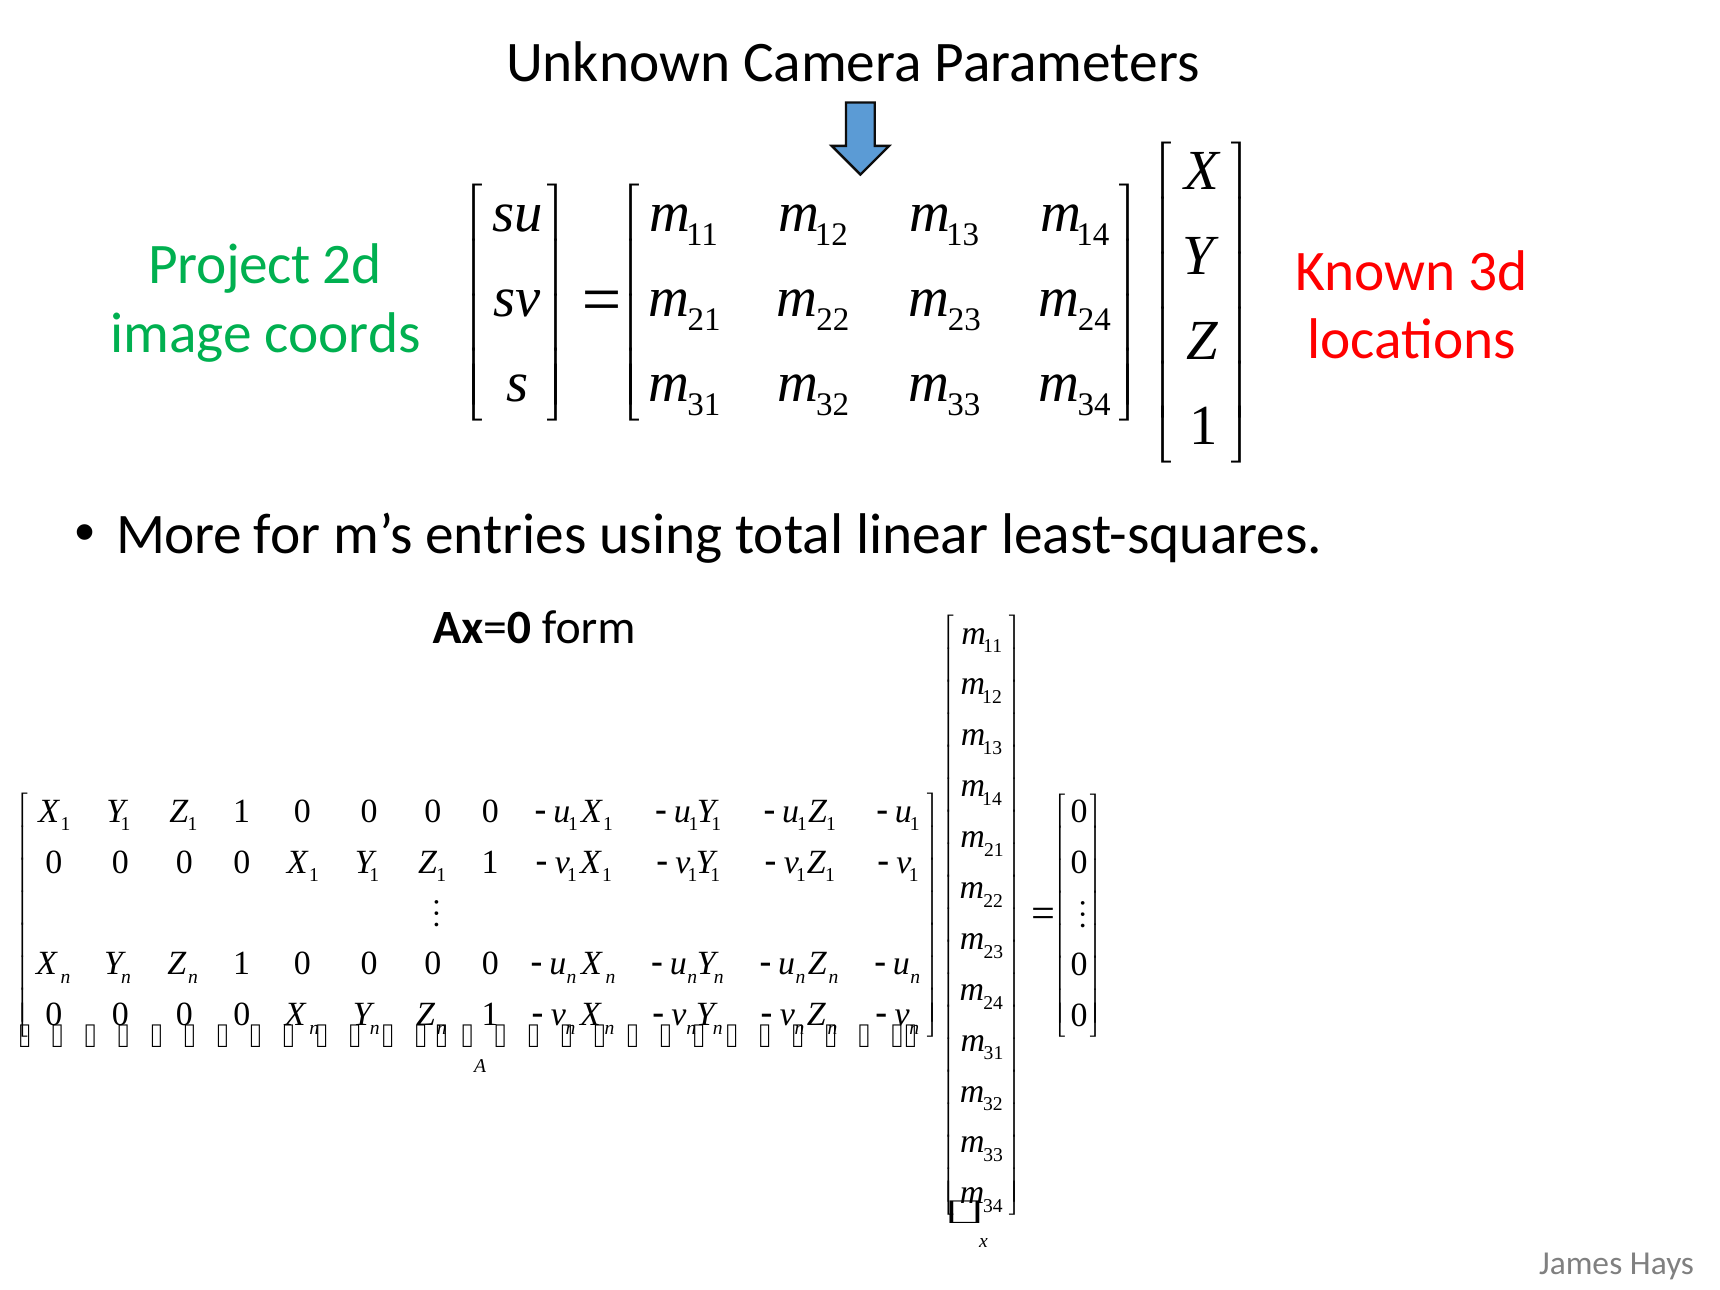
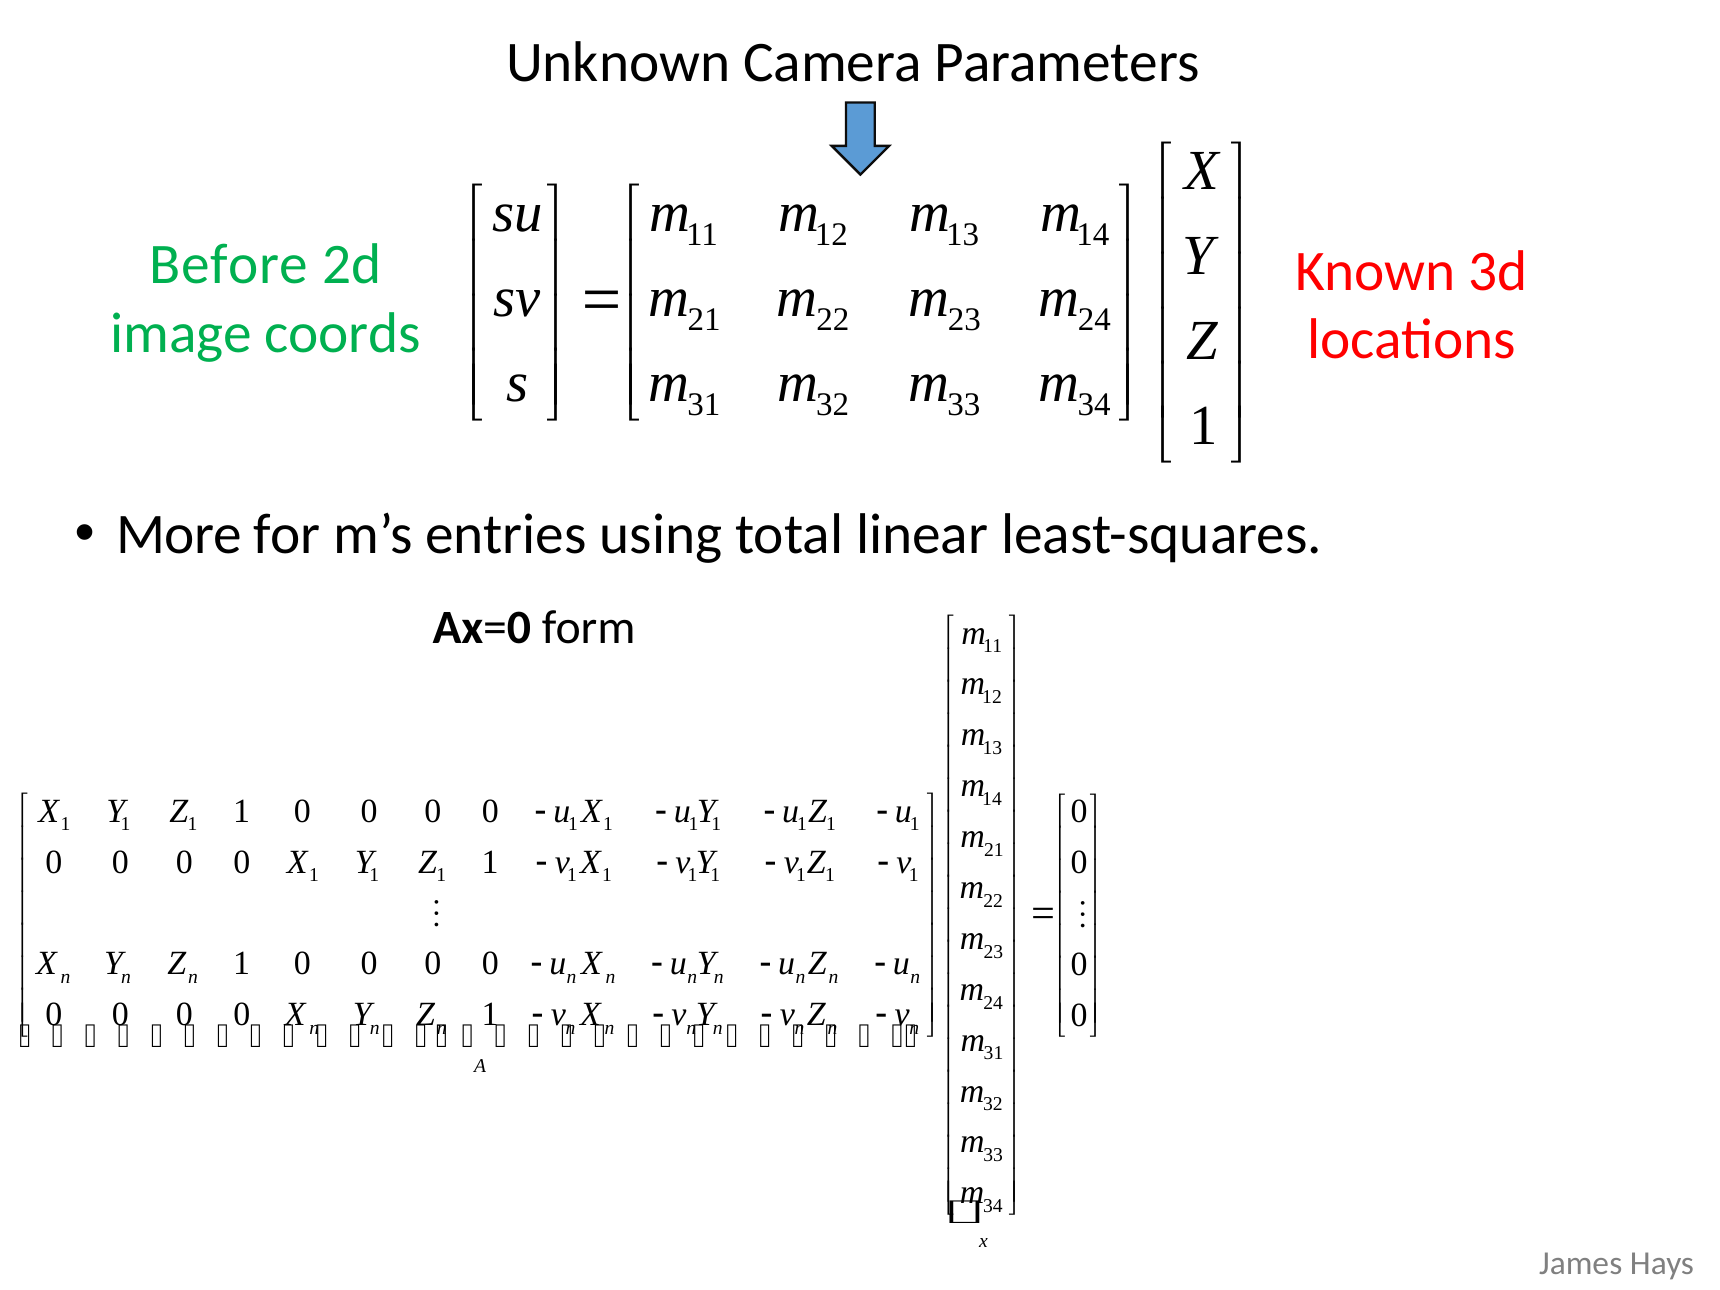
Project: Project -> Before (229, 264)
